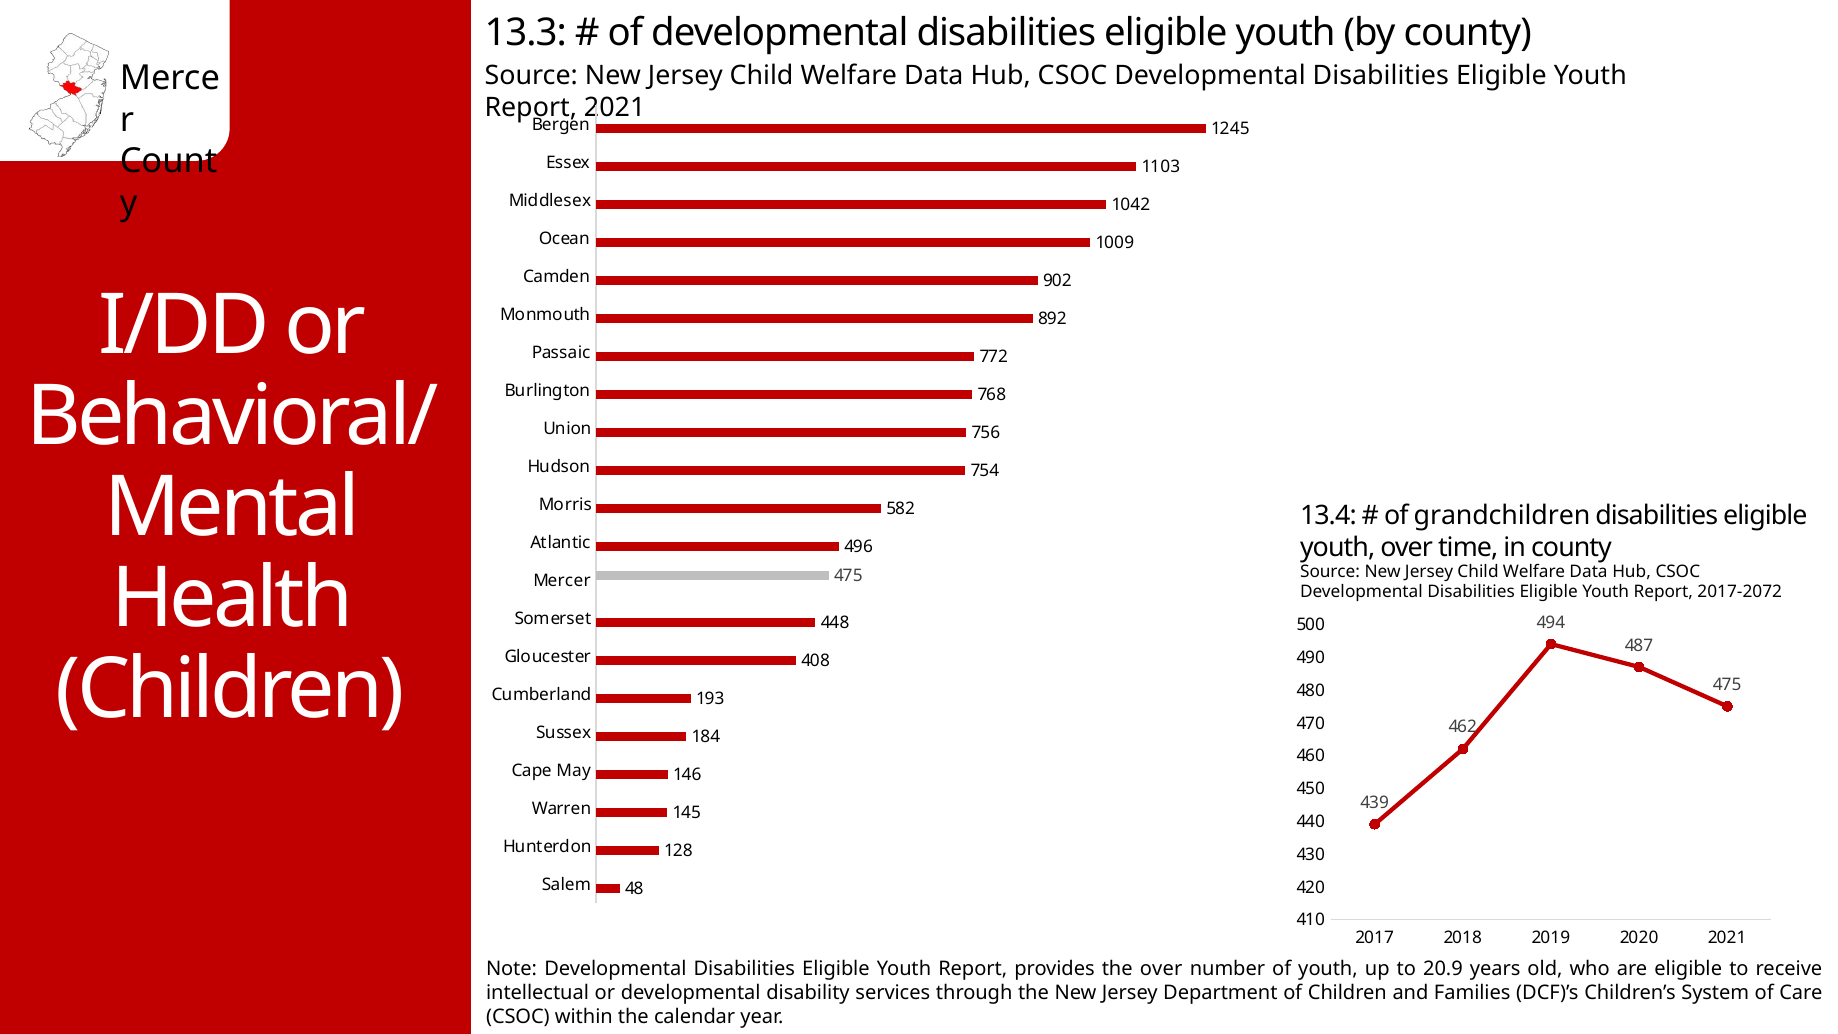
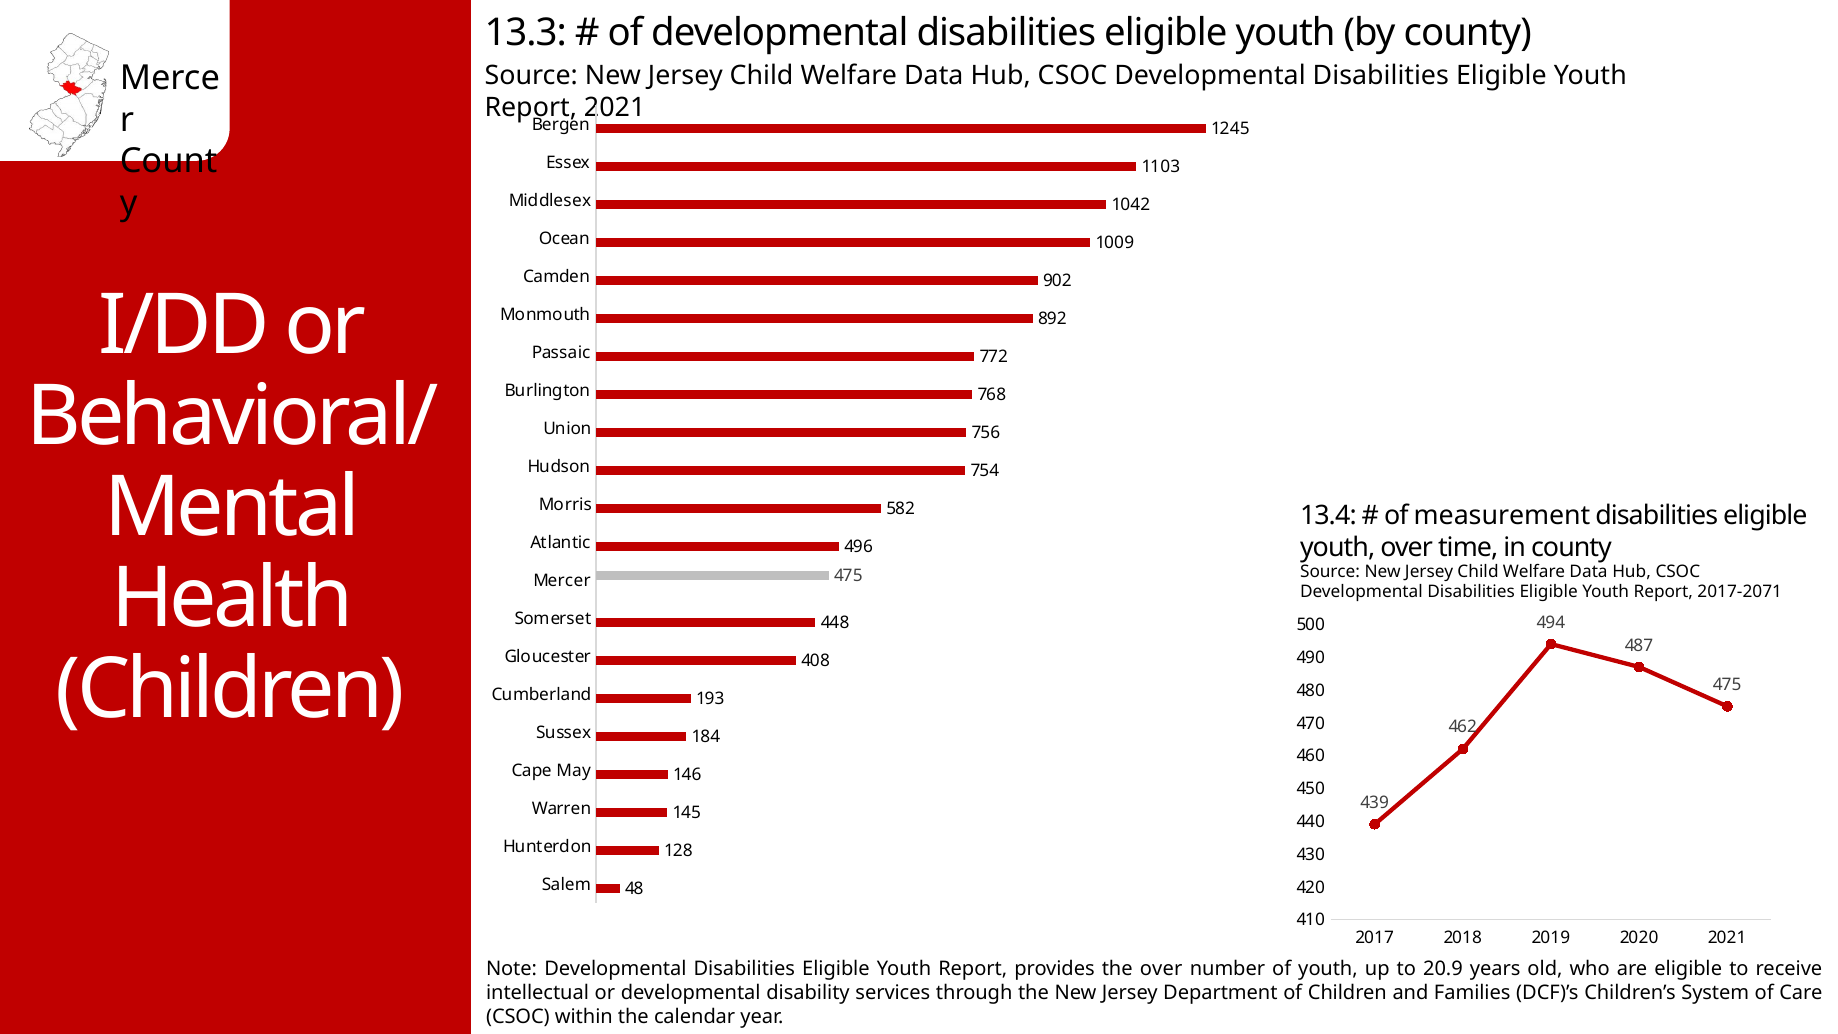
grandchildren: grandchildren -> measurement (1502, 516)
2017-2072: 2017-2072 -> 2017-2071 (1740, 592)
